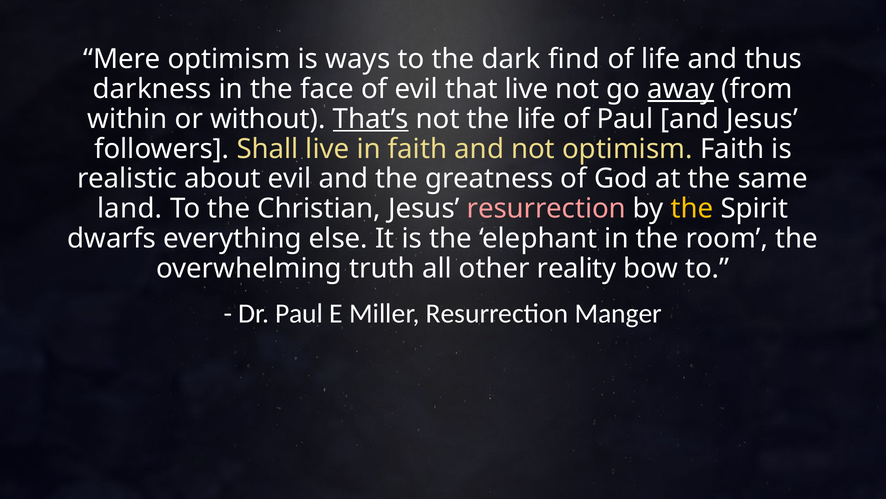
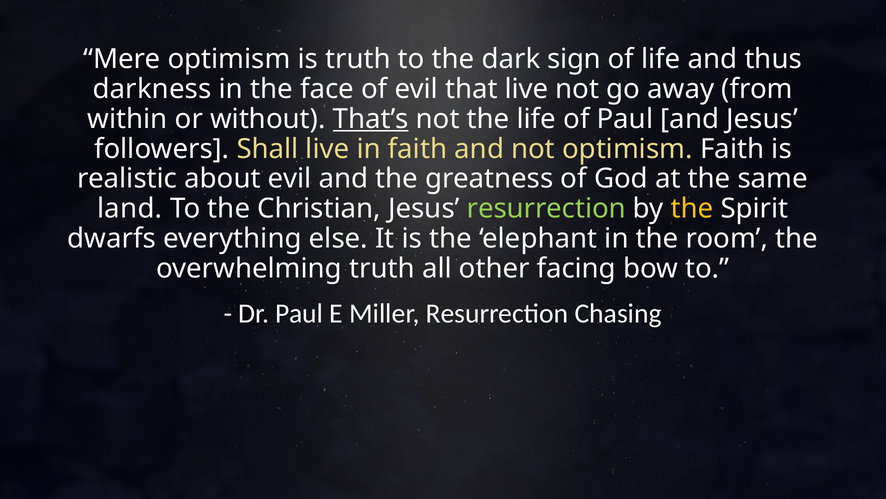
is ways: ways -> truth (358, 59)
find: find -> sign (574, 59)
away underline: present -> none (681, 89)
resurrection colour: pink -> light green (546, 209)
reality: reality -> facing (576, 268)
Manger: Manger -> Chasing (618, 313)
